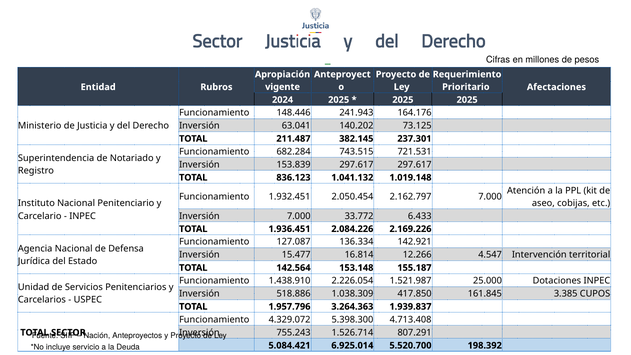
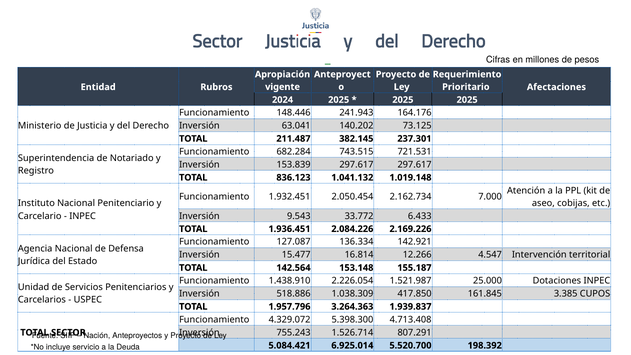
2.162.797: 2.162.797 -> 2.162.734 (411, 197)
Inversión 7.000: 7.000 -> 9.543 (299, 216)
